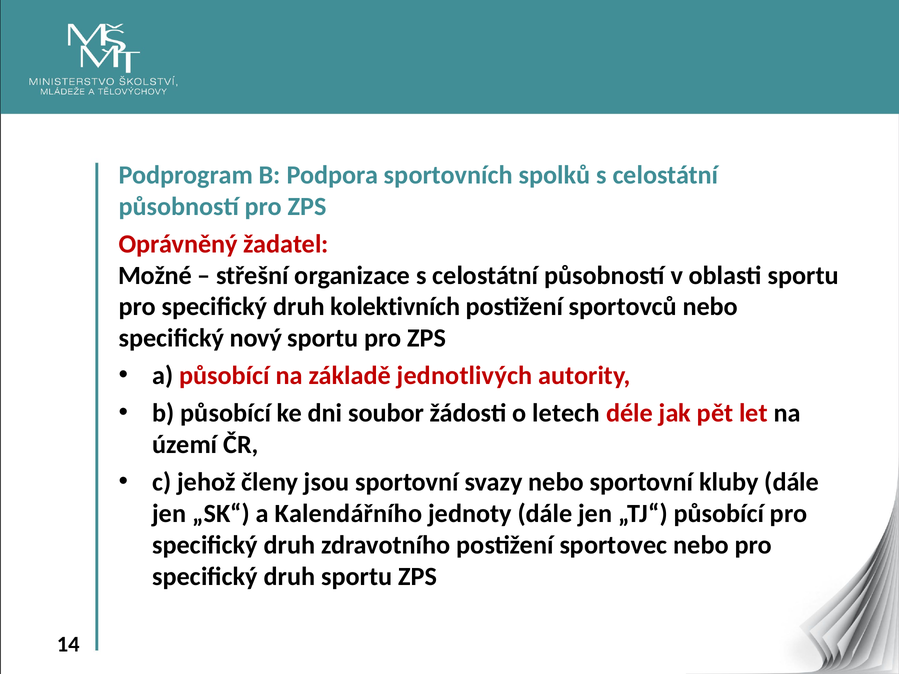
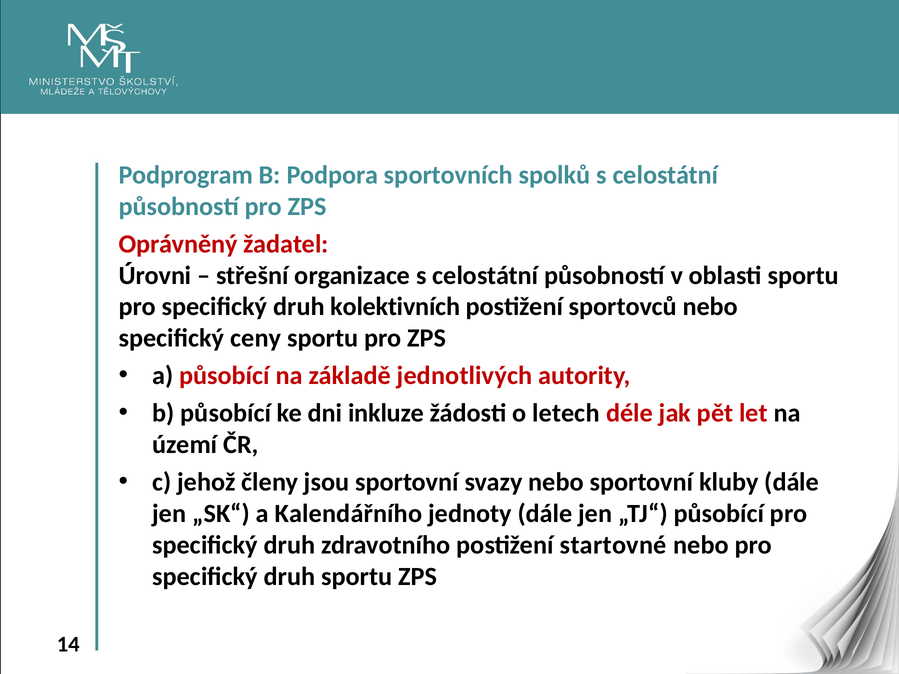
Možné: Možné -> Úrovni (155, 275)
nový: nový -> ceny (256, 338)
soubor: soubor -> inkluze (386, 413)
sportovec: sportovec -> startovné (613, 545)
